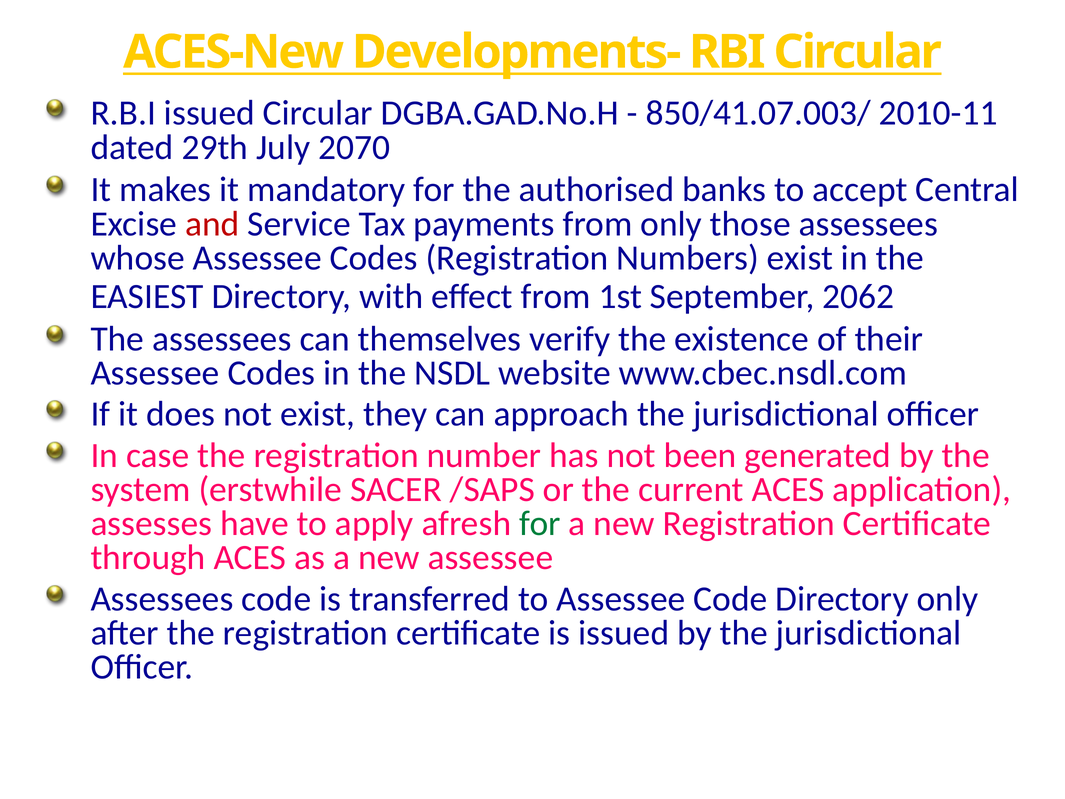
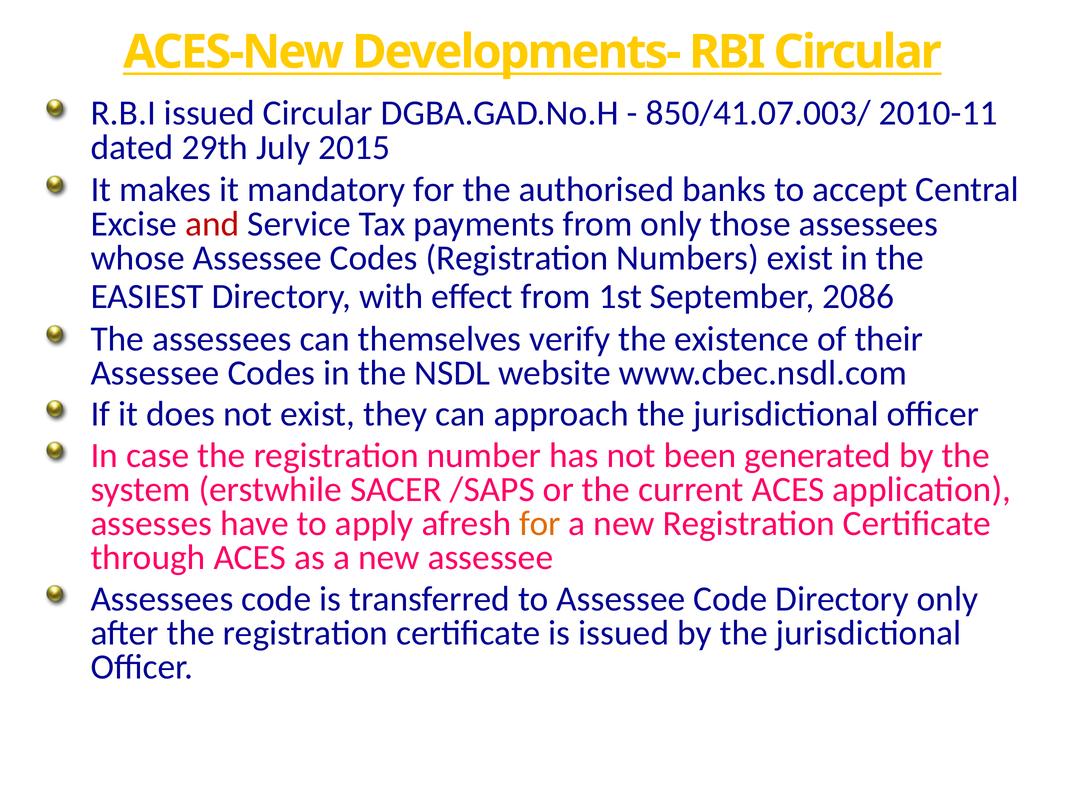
2070: 2070 -> 2015 (354, 147)
2062: 2062 -> 2086 (858, 296)
for colour: green -> orange (540, 523)
